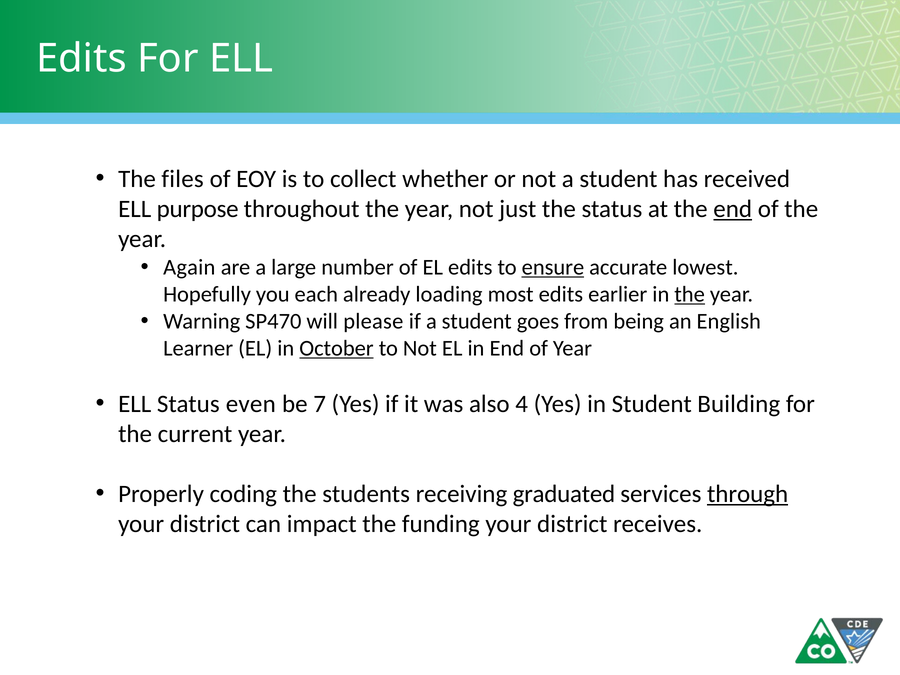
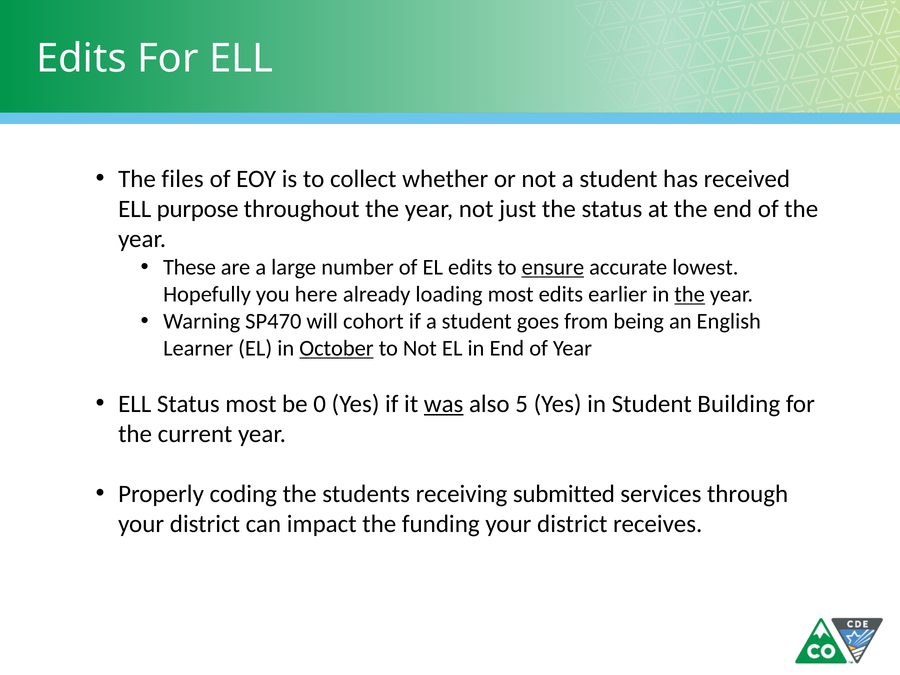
end underline: present -> none (733, 209)
Again: Again -> These (190, 267)
each: each -> here (316, 294)
please: please -> cohort (373, 321)
Status even: even -> most (251, 404)
7: 7 -> 0 (320, 404)
was underline: none -> present (444, 404)
4: 4 -> 5 (522, 404)
graduated: graduated -> submitted (564, 494)
through underline: present -> none (748, 494)
